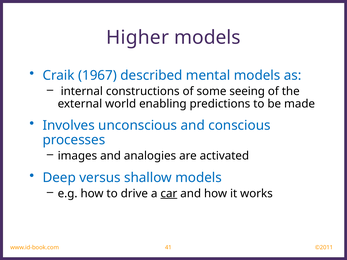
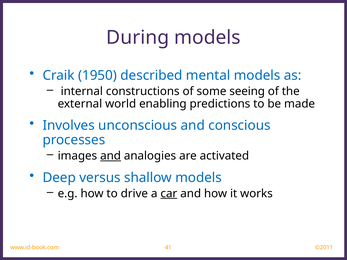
Higher: Higher -> During (138, 37)
1967: 1967 -> 1950 (97, 75)
and underline: none -> present (111, 156)
